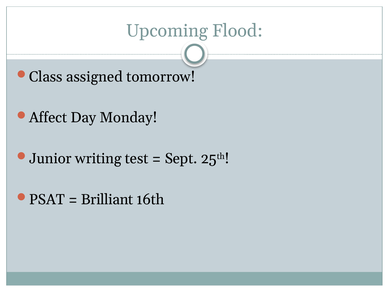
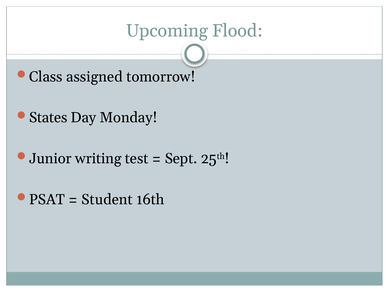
Affect: Affect -> States (48, 118)
Brilliant: Brilliant -> Student (107, 199)
